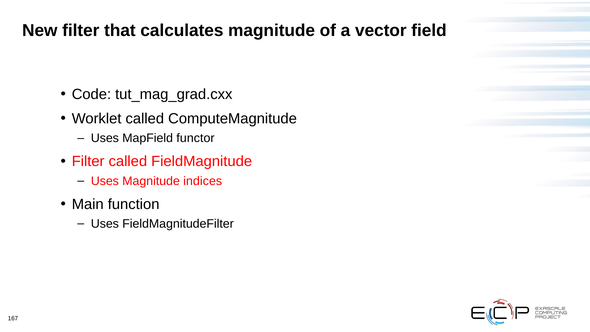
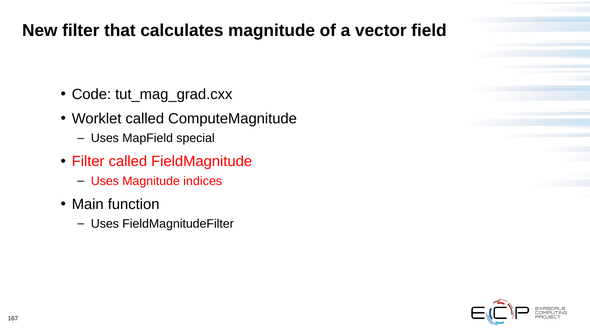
functor: functor -> special (196, 138)
